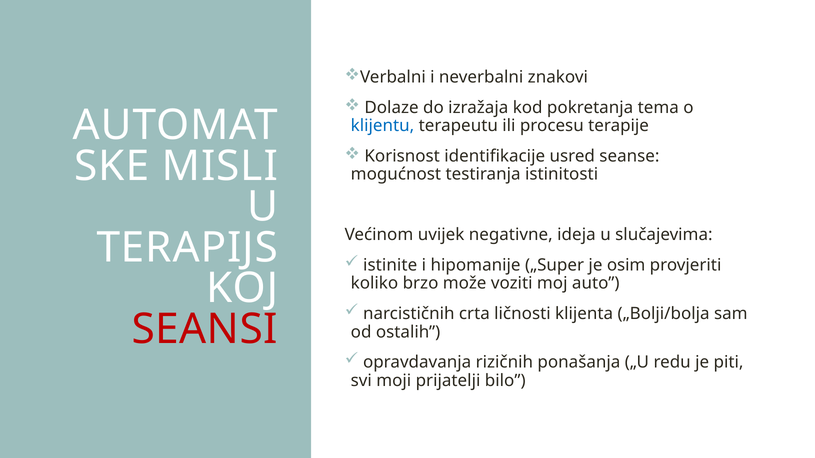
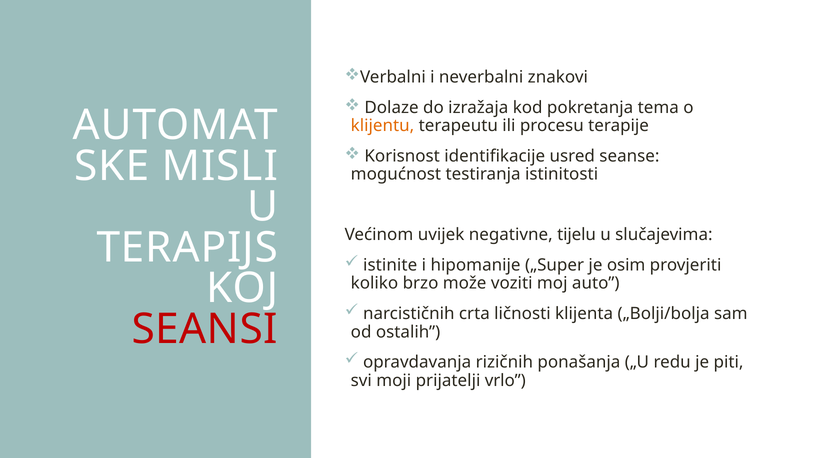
klijentu colour: blue -> orange (383, 126)
ideja: ideja -> tijelu (577, 235)
bilo: bilo -> vrlo (505, 381)
